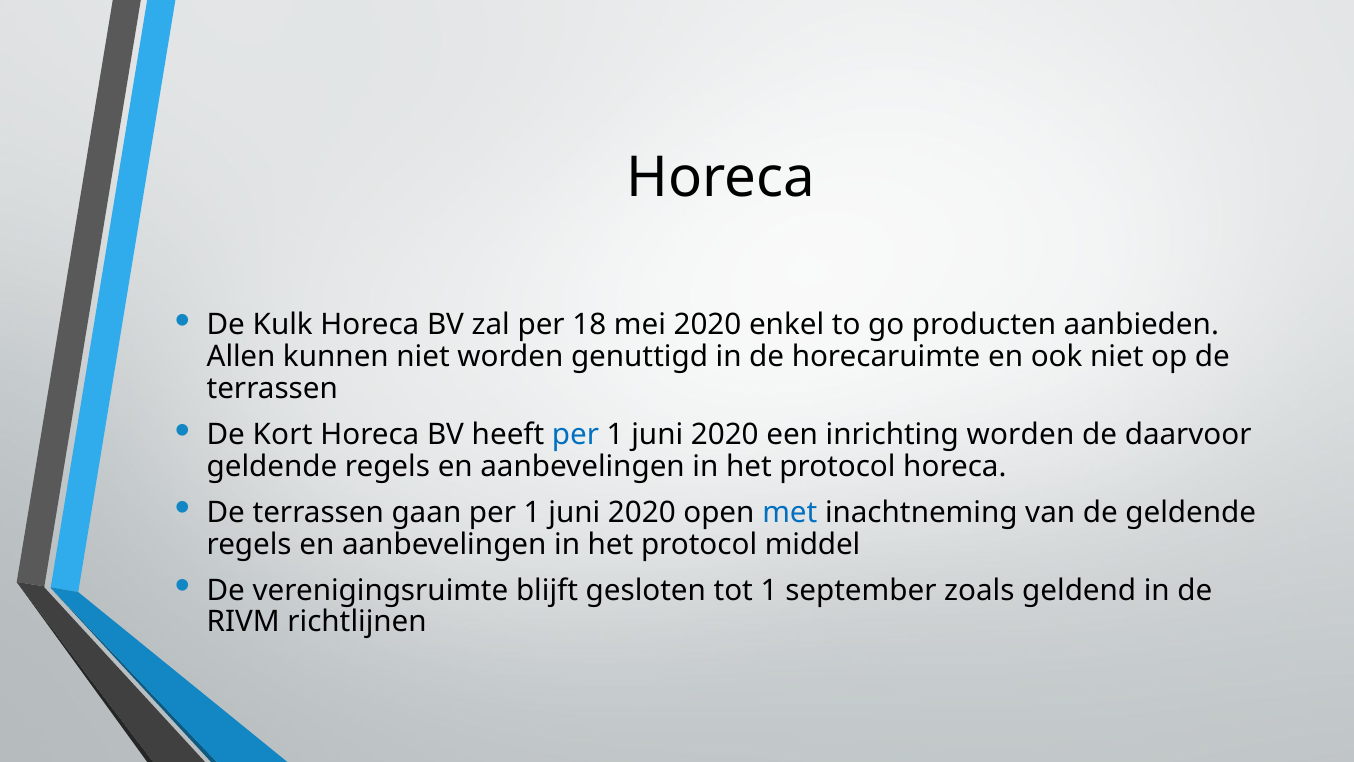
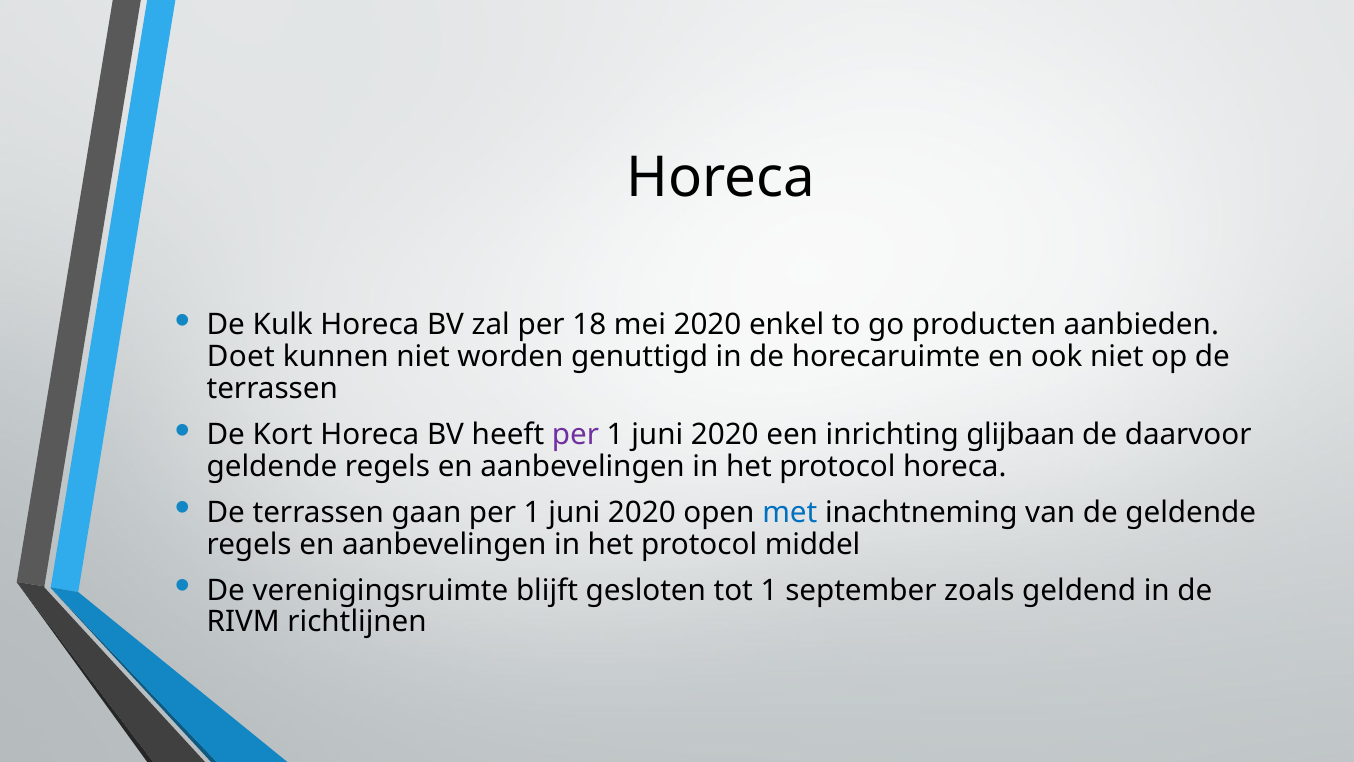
Allen: Allen -> Doet (241, 357)
per colour: blue -> purple (576, 435)
inrichting worden: worden -> glijbaan (1021, 435)
